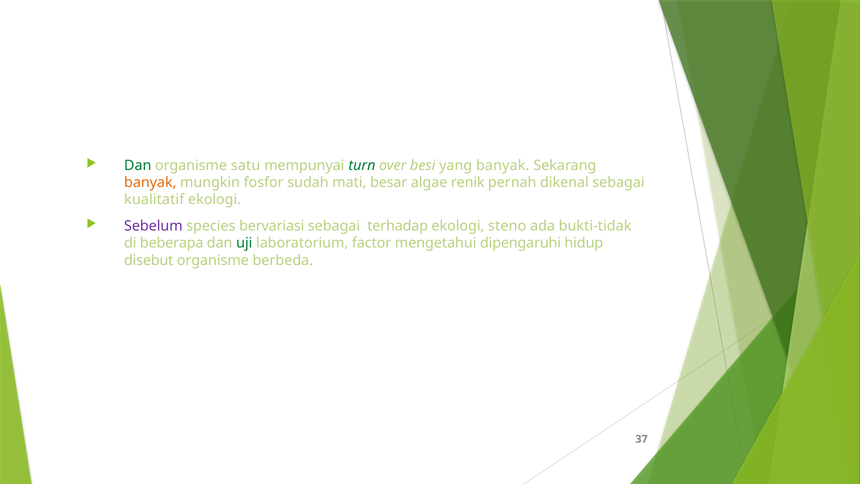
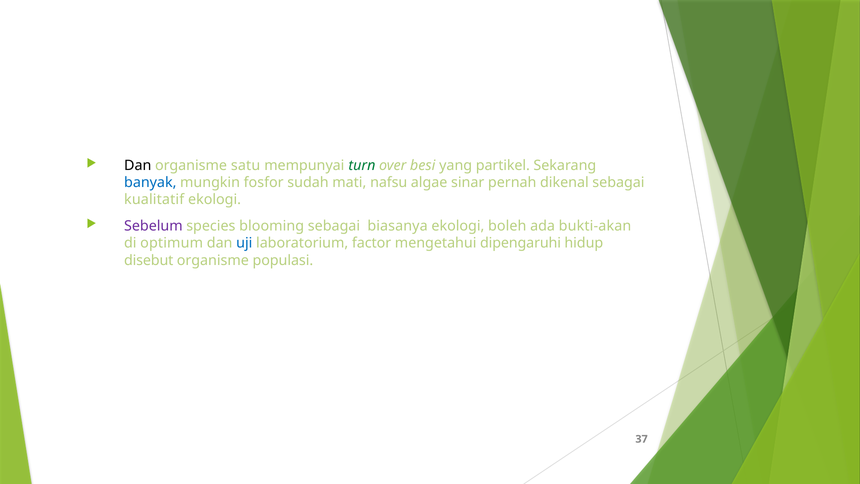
Dan colour: green -> black (138, 165)
yang banyak: banyak -> partikel (503, 165)
banyak colour: orange -> blue (150, 182)
besar: besar -> nafsu (389, 182)
renik: renik -> sinar (468, 182)
bervariasi: bervariasi -> blooming (272, 226)
terhadap: terhadap -> biasanya (398, 226)
steno: steno -> boleh (507, 226)
bukti-tidak: bukti-tidak -> bukti-akan (595, 226)
beberapa: beberapa -> optimum (172, 243)
uji colour: green -> blue (244, 243)
berbeda: berbeda -> populasi (283, 260)
